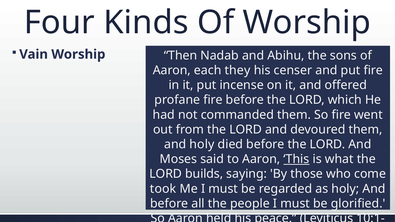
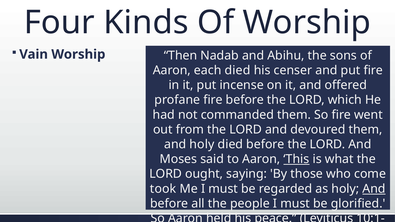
each they: they -> died (238, 70)
builds: builds -> ought (204, 174)
And underline: none -> present (374, 189)
